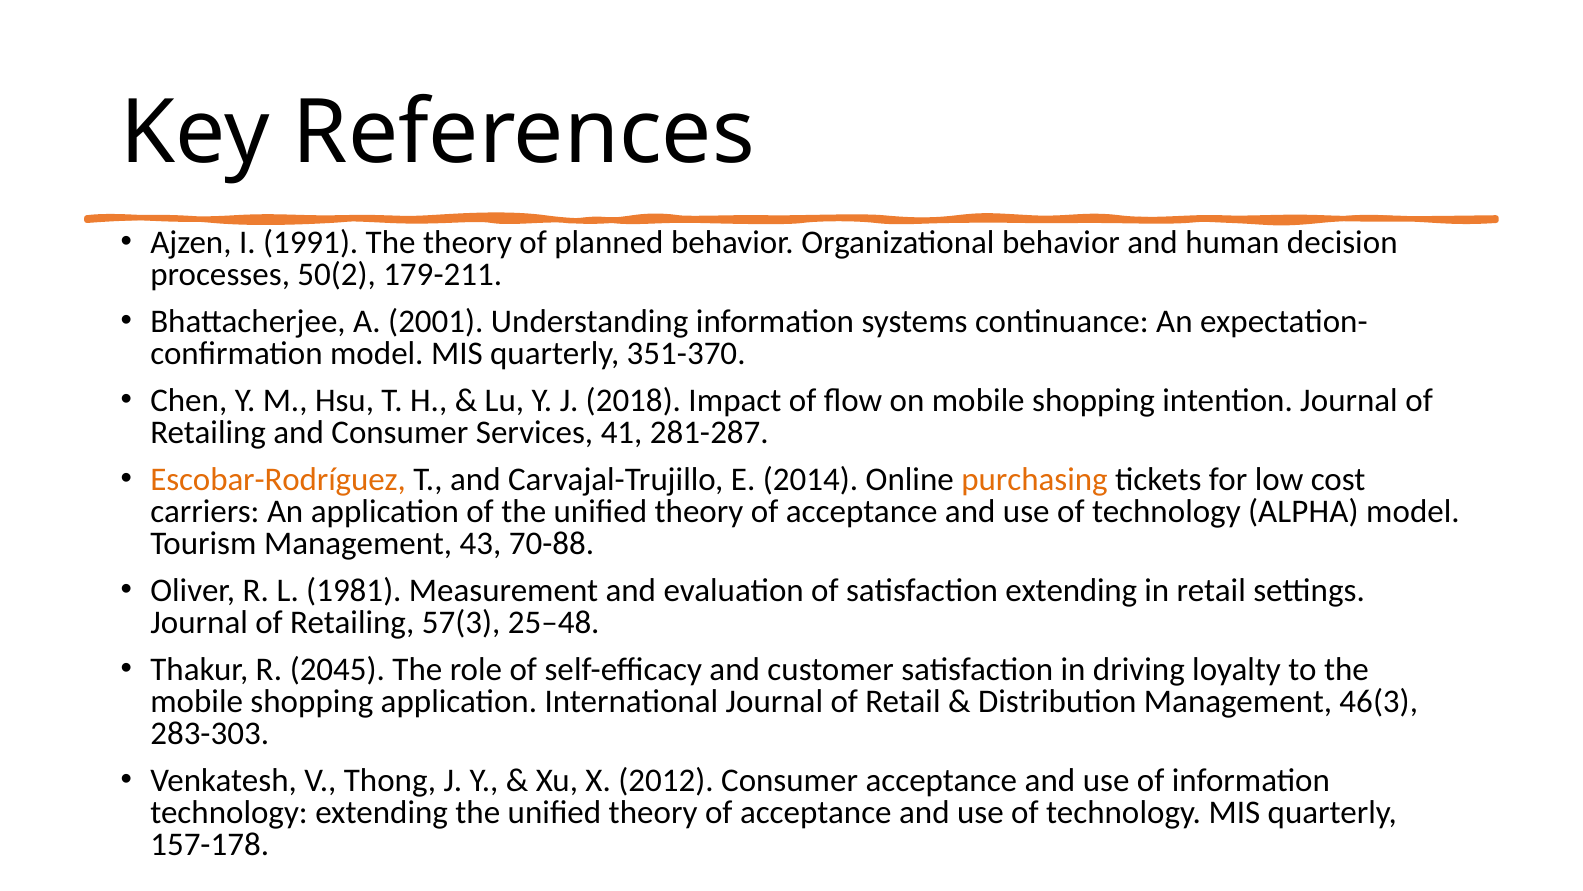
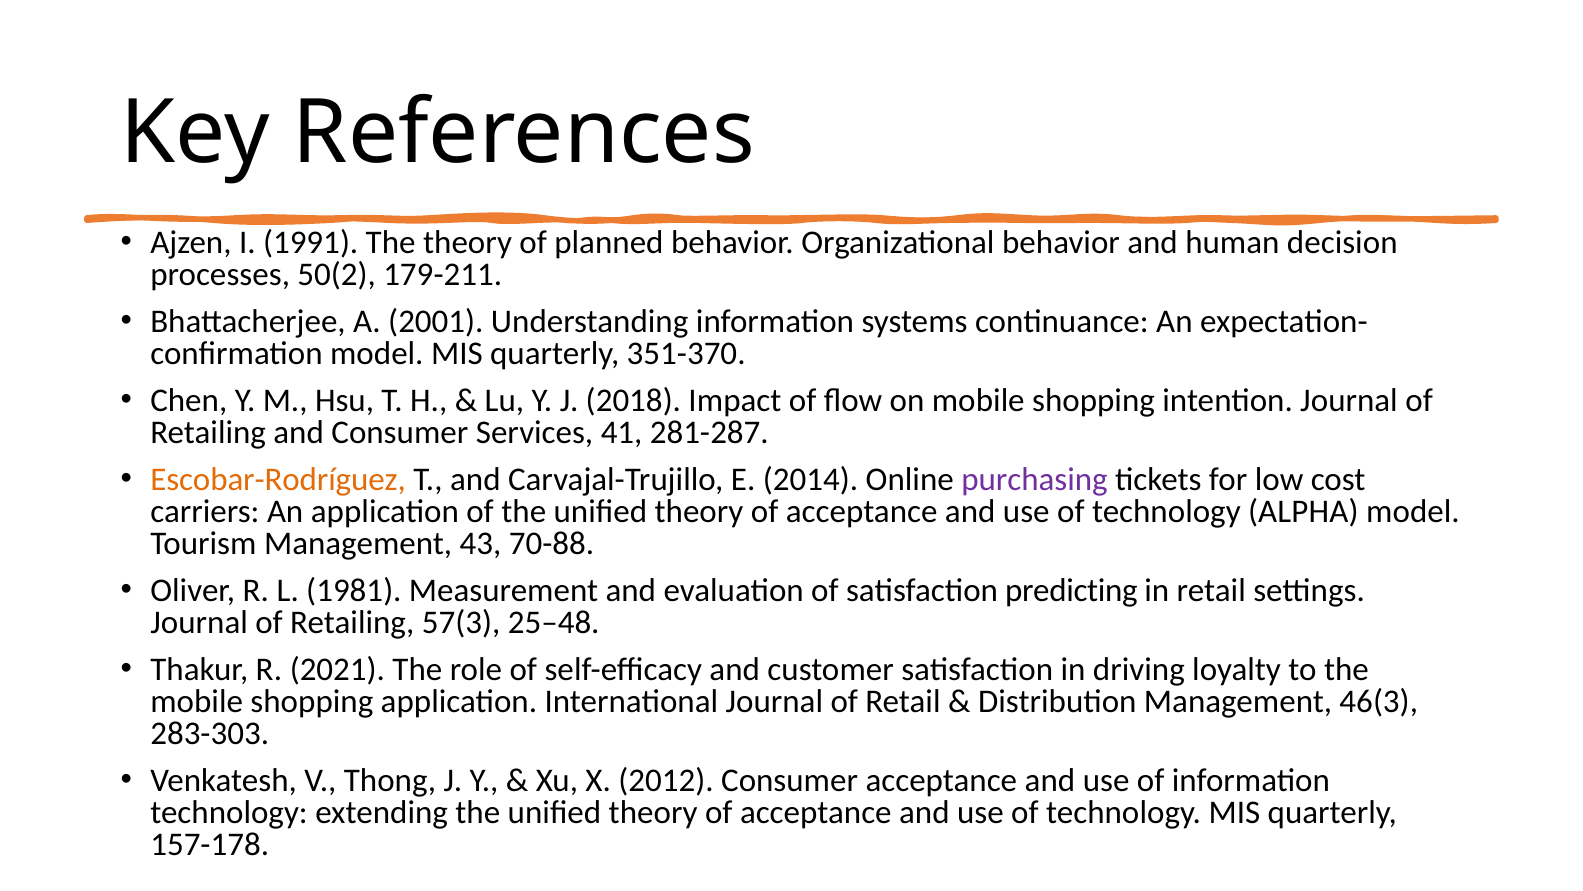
purchasing colour: orange -> purple (1034, 479)
satisfaction extending: extending -> predicting (1071, 590)
2045: 2045 -> 2021 (337, 669)
